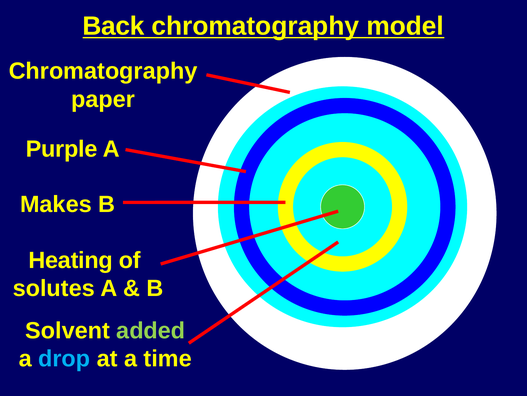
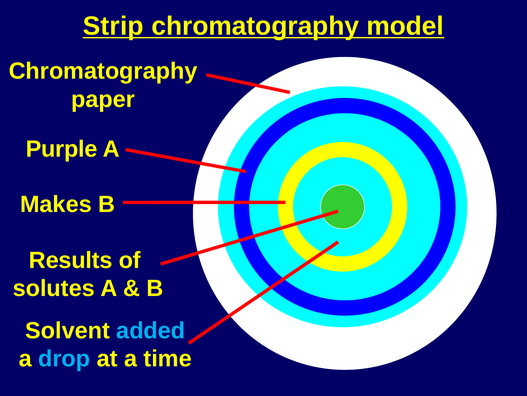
Back: Back -> Strip (113, 26)
Heating: Heating -> Results (71, 260)
added colour: light green -> light blue (151, 330)
